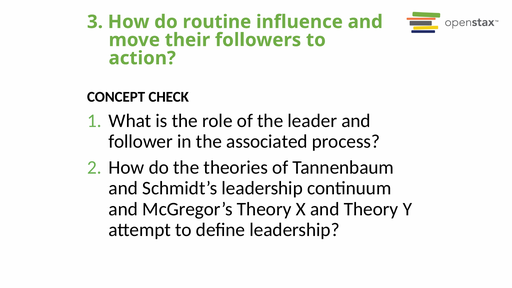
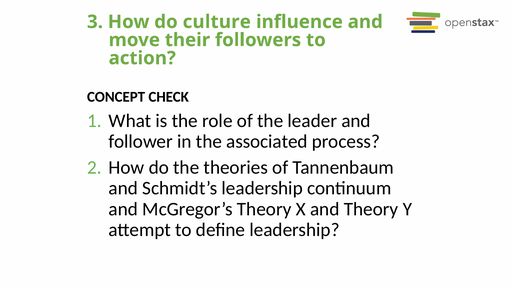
routine: routine -> culture (217, 22)
